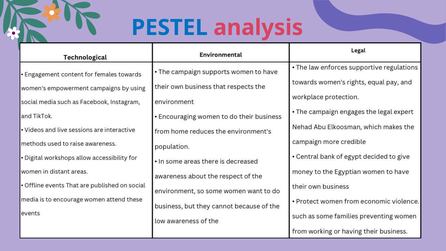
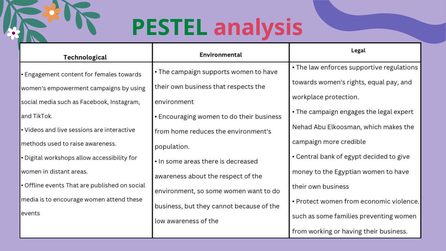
PESTEL colour: blue -> green (169, 28)
